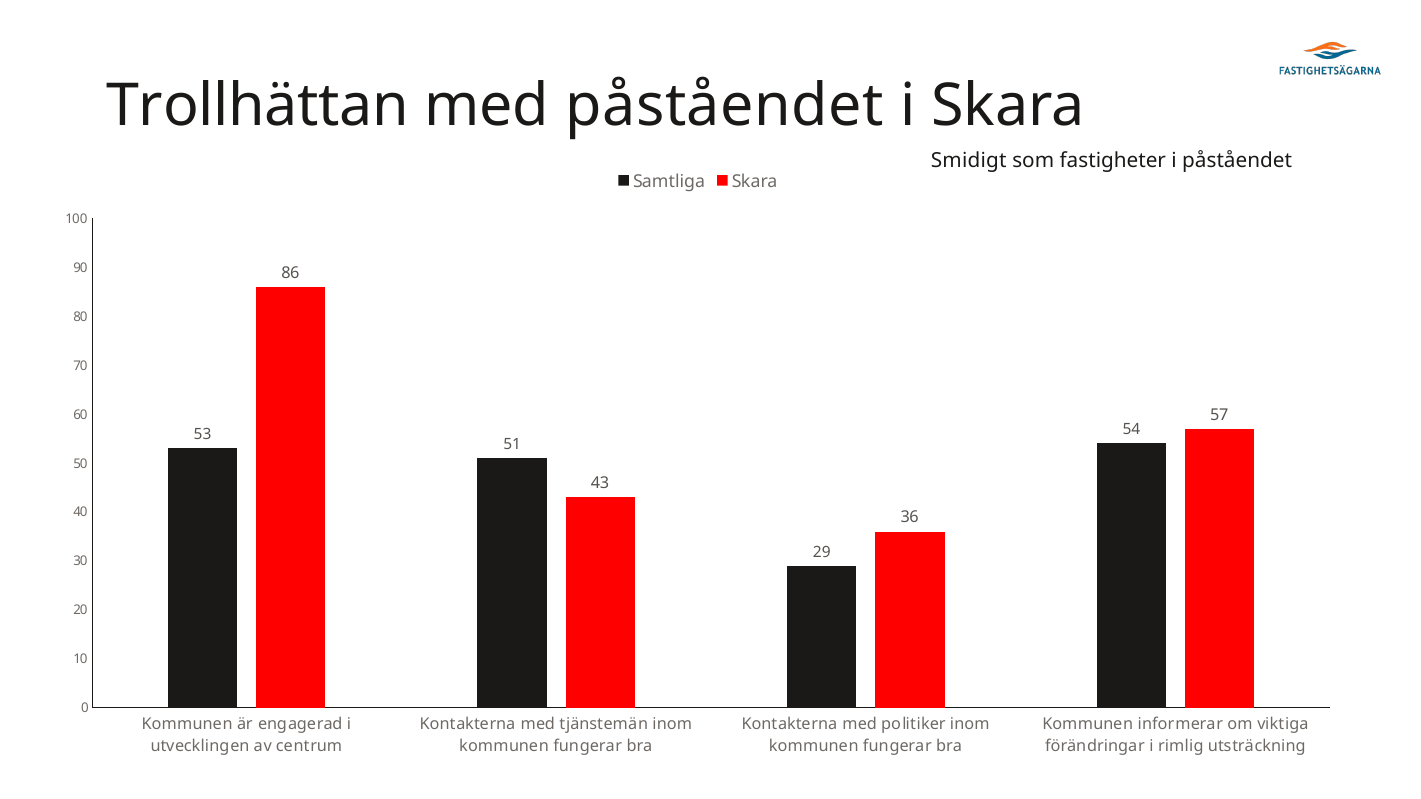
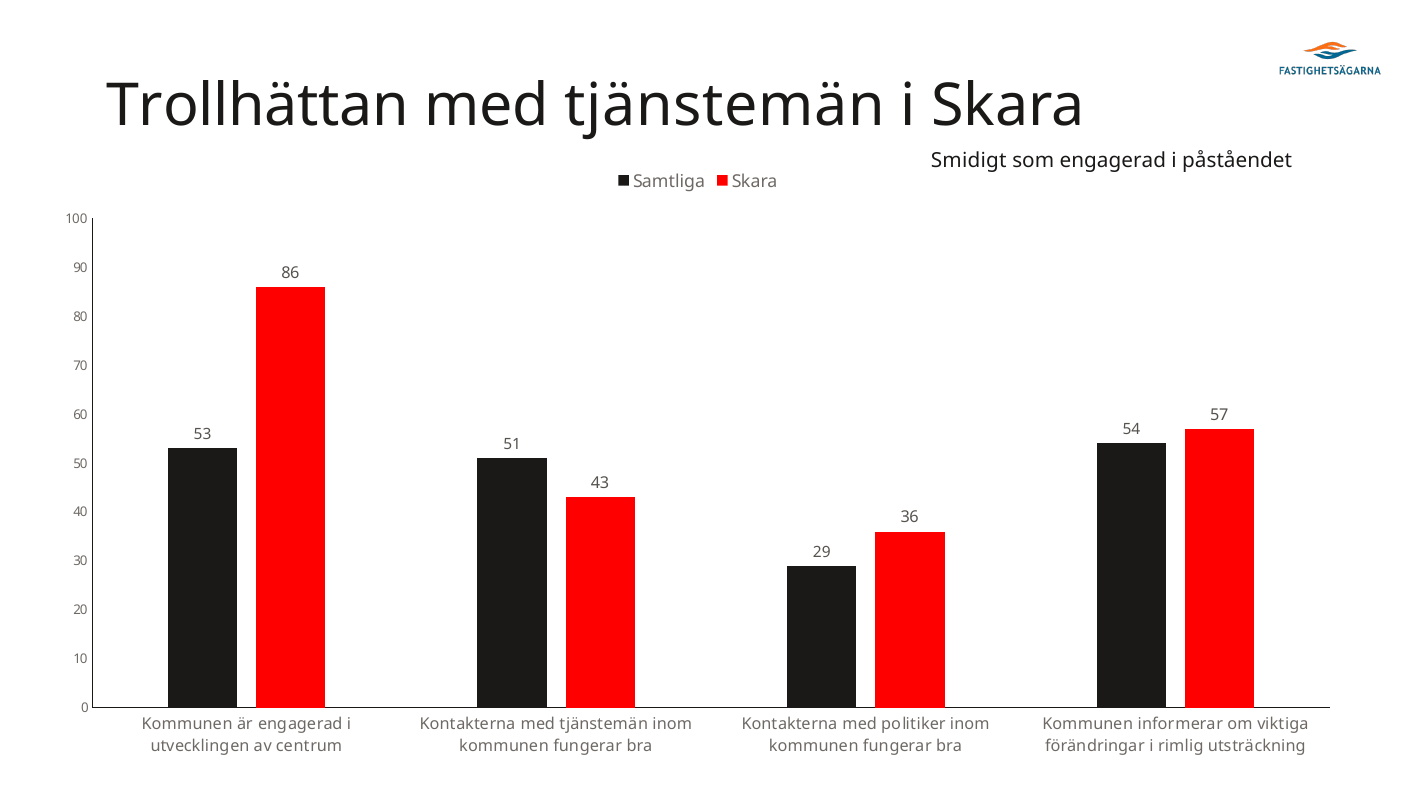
påståendet: påståendet -> tjänstemän (725, 106)
som fastigheter: fastigheter -> engagerad (1113, 160)
